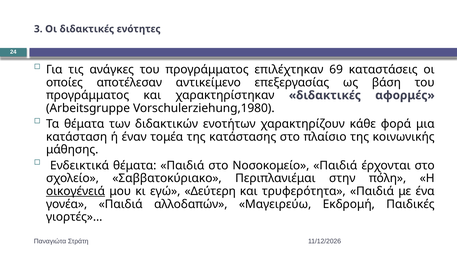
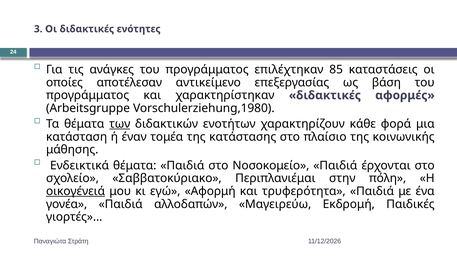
69: 69 -> 85 (336, 70)
των underline: none -> present (120, 124)
Δεύτερη: Δεύτερη -> Αφορμή (210, 191)
